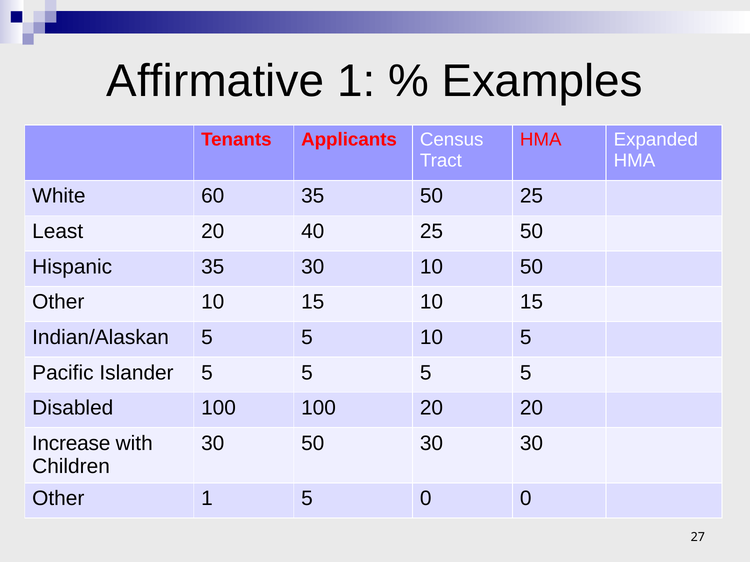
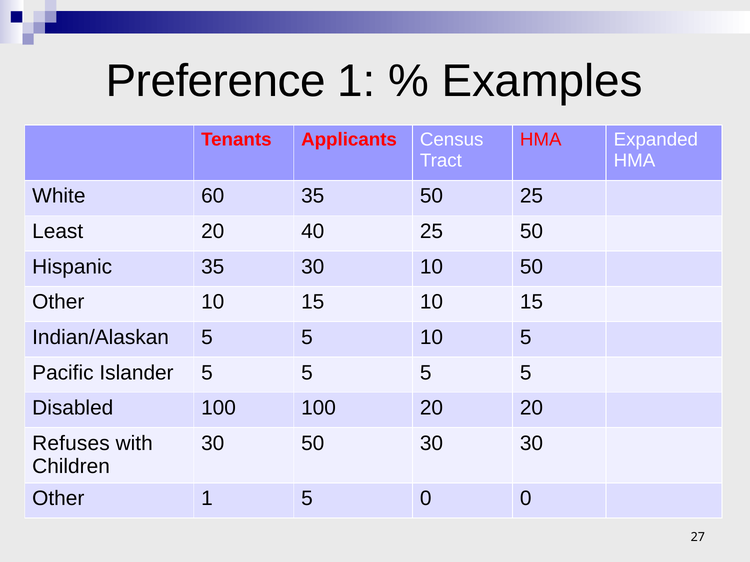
Affirmative: Affirmative -> Preference (216, 81)
Increase: Increase -> Refuses (71, 444)
